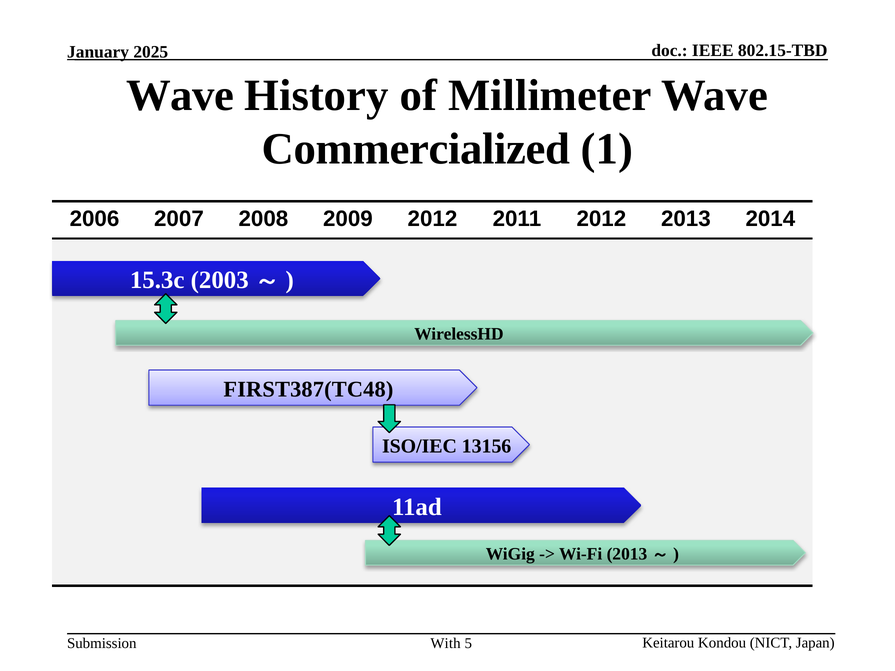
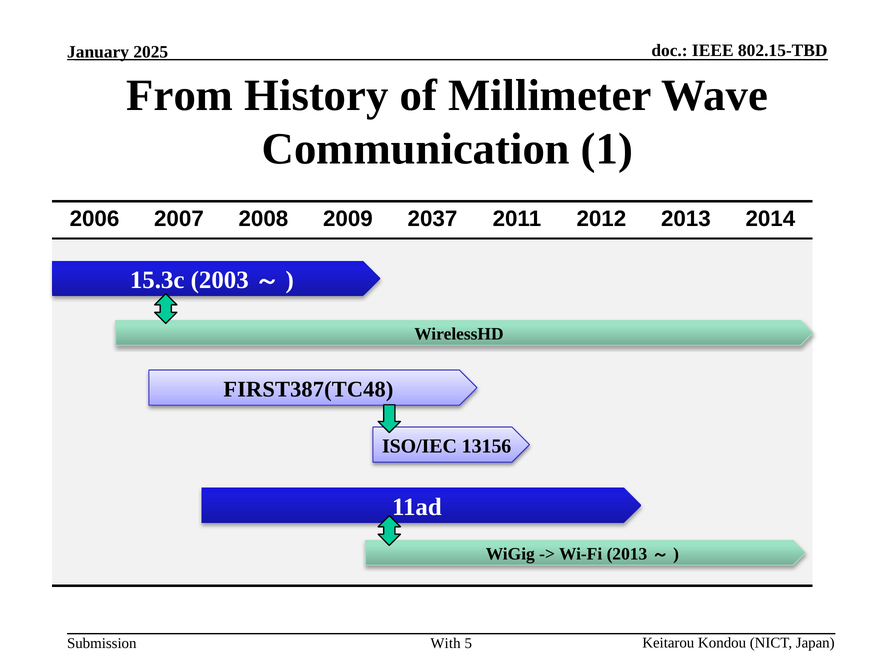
Wave: Wave -> From (180, 96)
Commercialized: Commercialized -> Communication (416, 149)
2009 2012: 2012 -> 2037 (432, 219)
